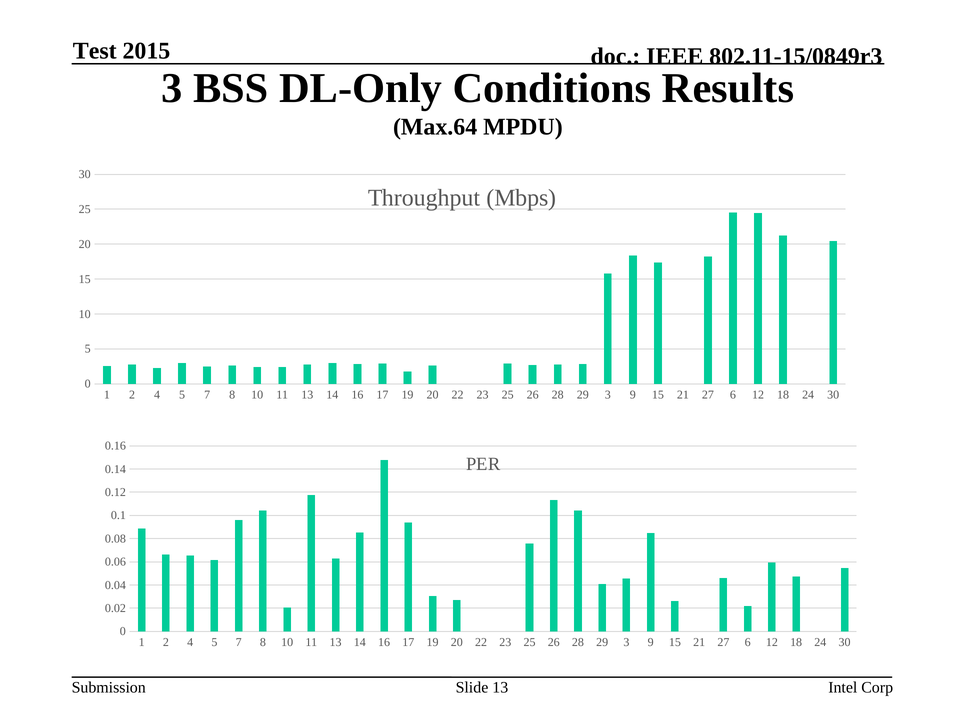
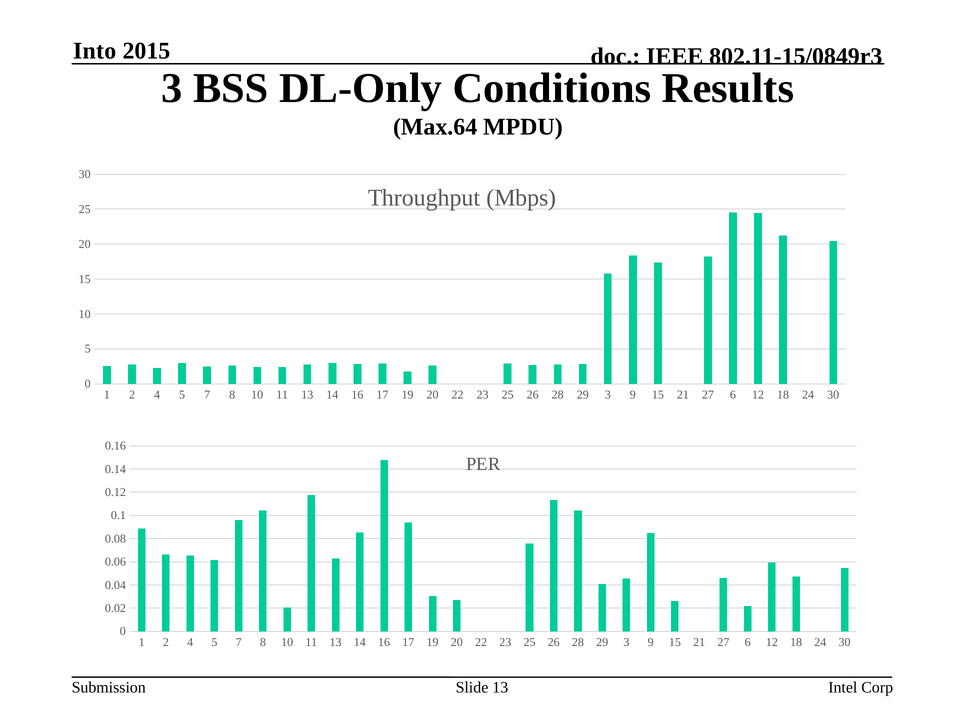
Test: Test -> Into (95, 51)
